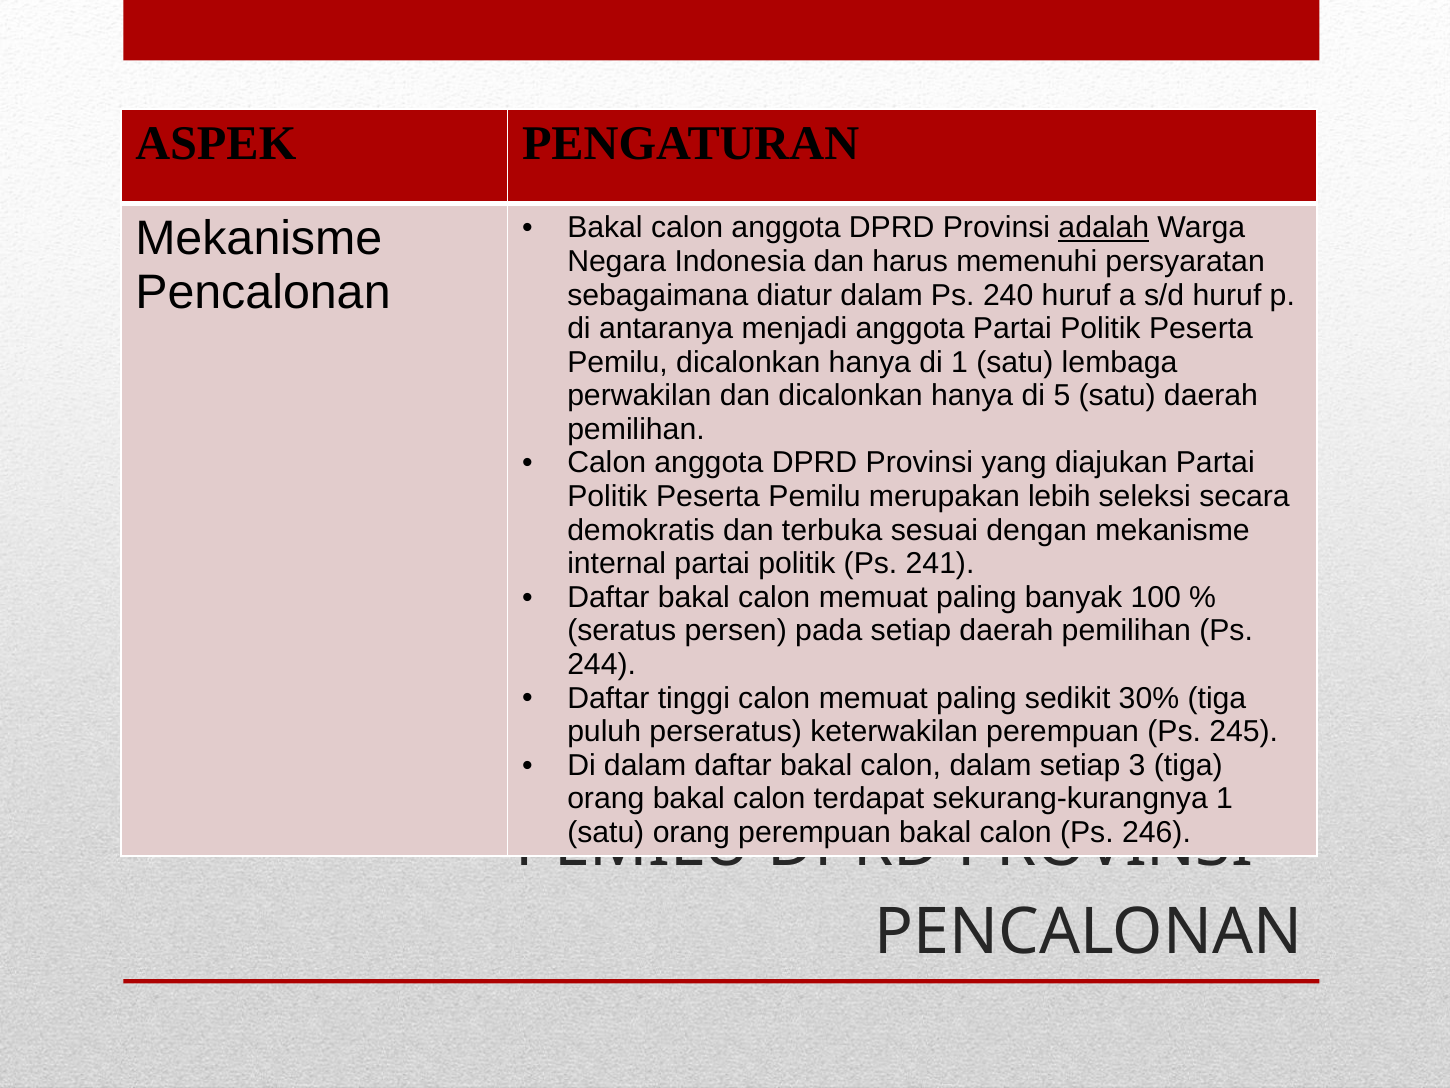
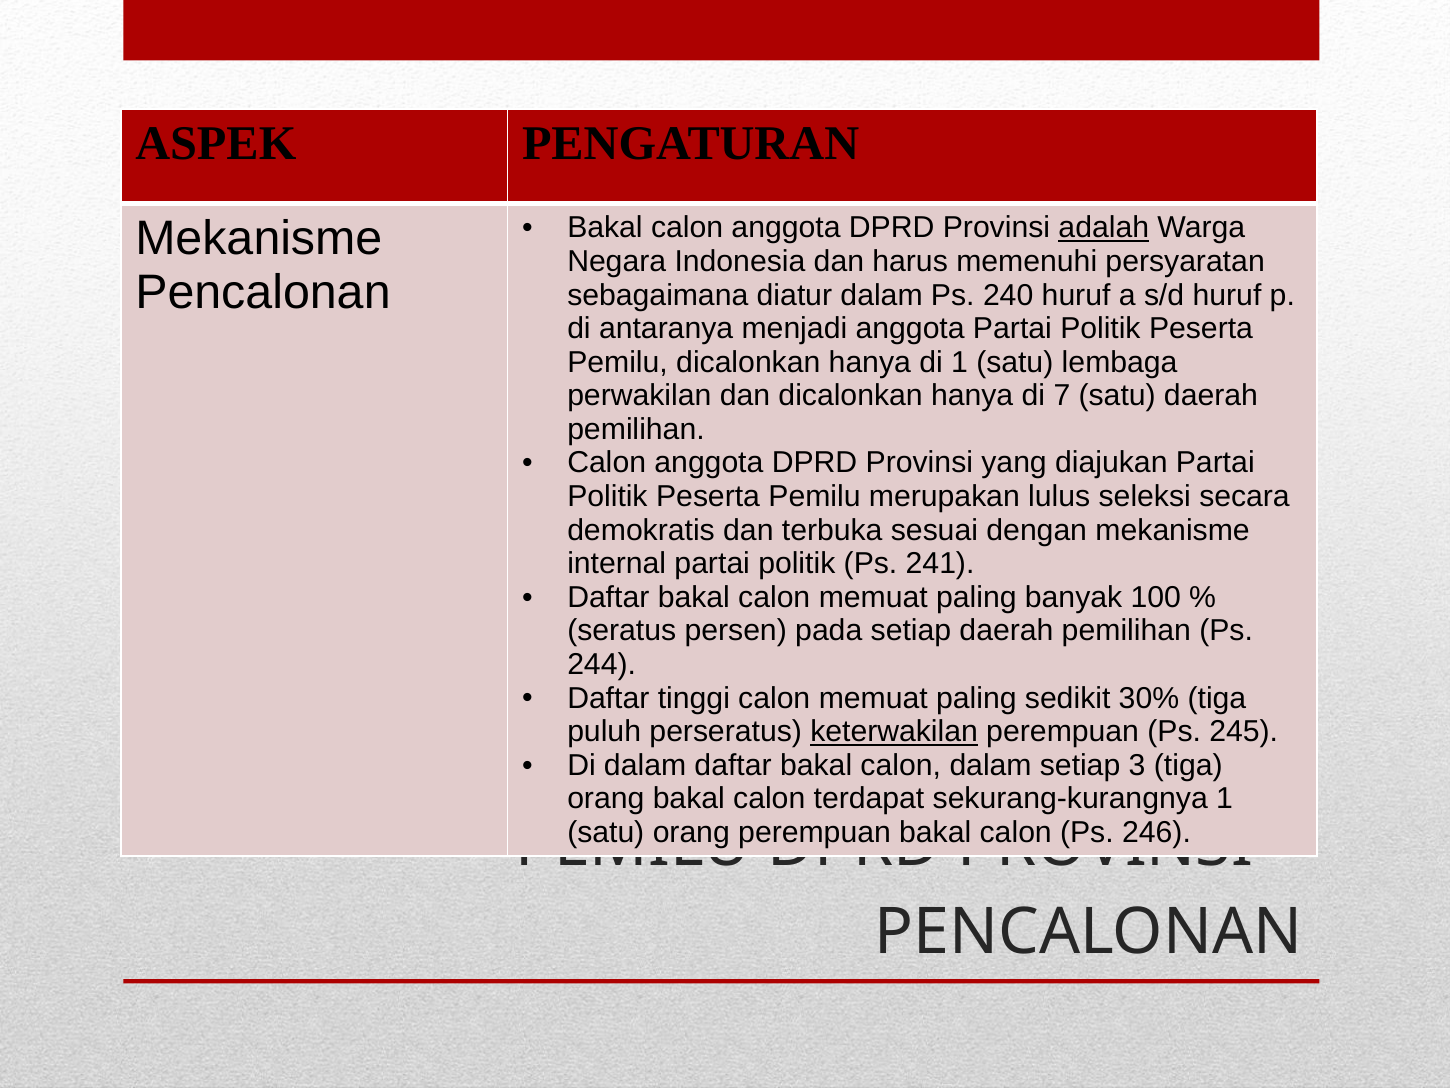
5: 5 -> 7 (1062, 396)
lebih: lebih -> lulus (1059, 496)
keterwakilan underline: none -> present (894, 731)
